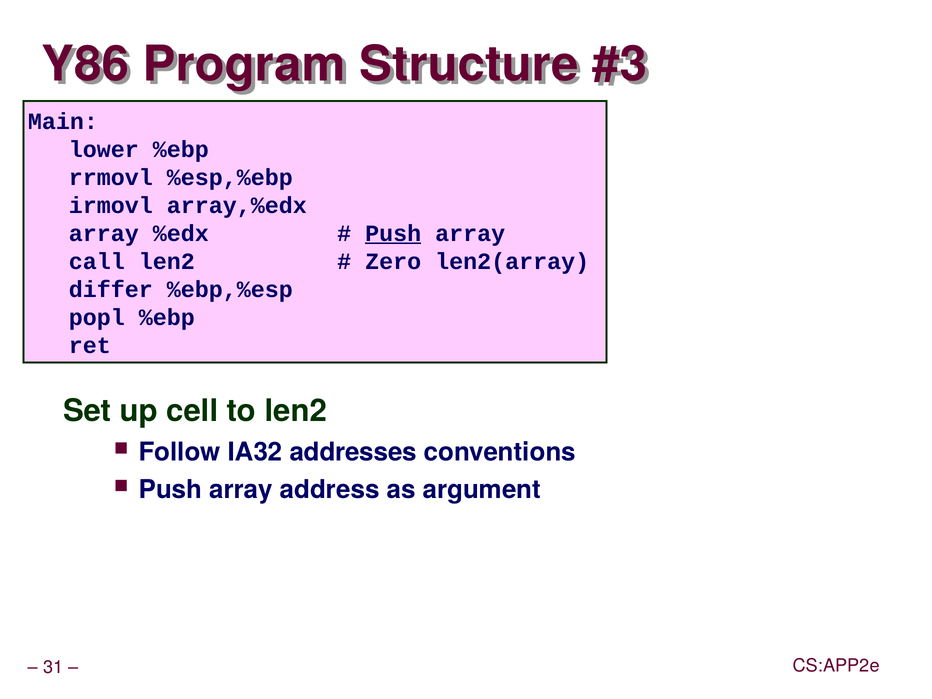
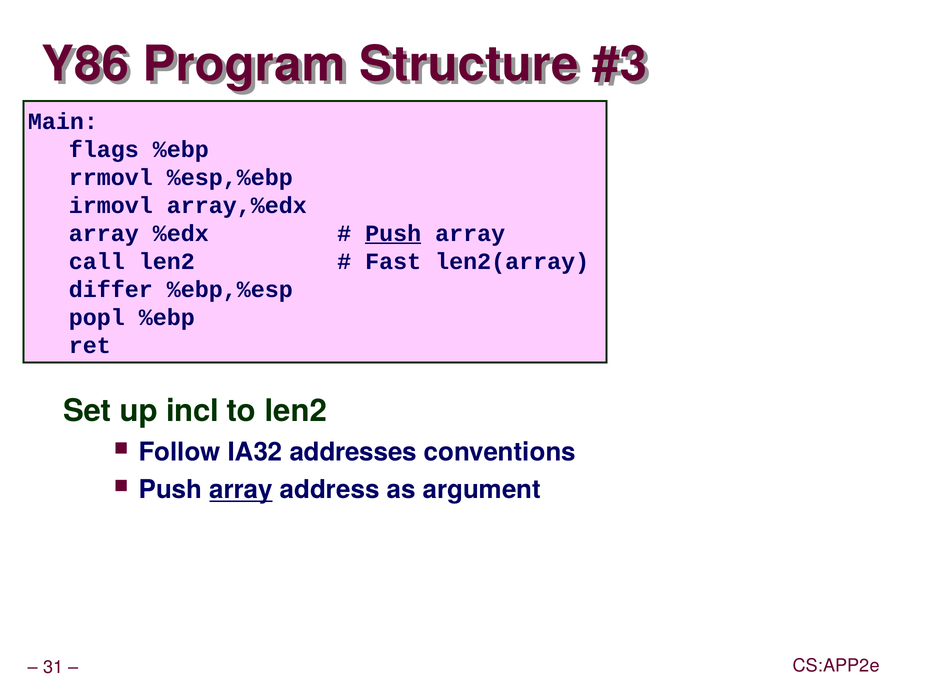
lower: lower -> flags (104, 149)
Zero: Zero -> Fast (393, 261)
cell: cell -> incl (192, 411)
array underline: none -> present (241, 490)
